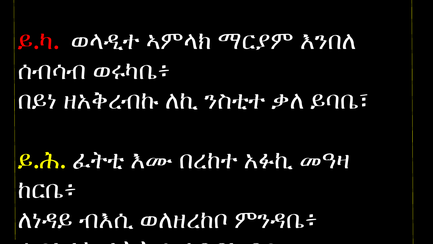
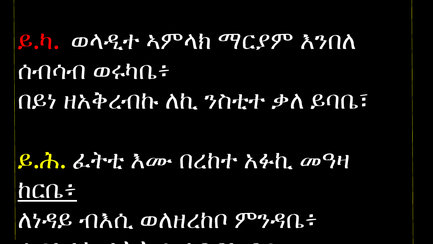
ከርቤ፥ underline: none -> present (47, 190)
